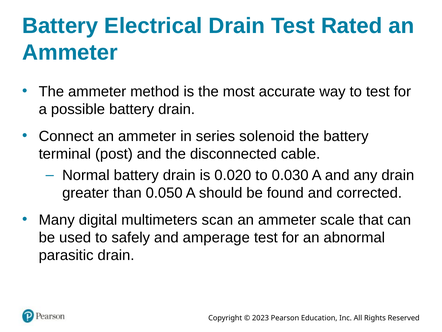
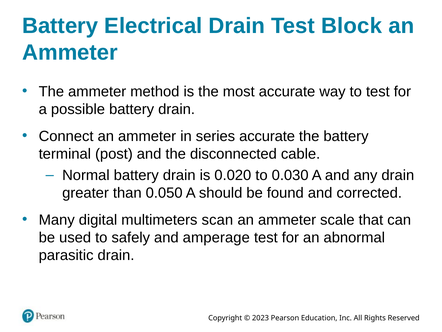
Rated: Rated -> Block (352, 26)
series solenoid: solenoid -> accurate (267, 136)
